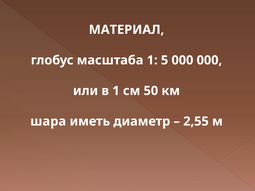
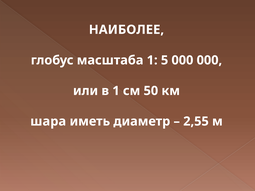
МАТЕРИАЛ: МАТЕРИАЛ -> НАИБОЛЕЕ (126, 30)
